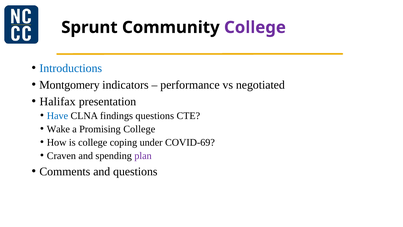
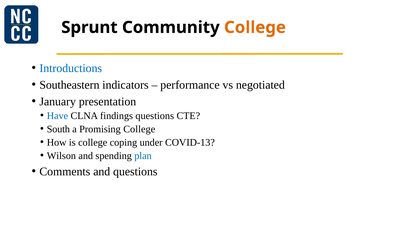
College colour: purple -> orange (255, 27)
Montgomery: Montgomery -> Southeastern (69, 85)
Halifax: Halifax -> January (58, 101)
Wake: Wake -> South (58, 129)
COVID-69: COVID-69 -> COVID-13 (190, 142)
Craven: Craven -> Wilson (61, 156)
plan colour: purple -> blue (143, 156)
